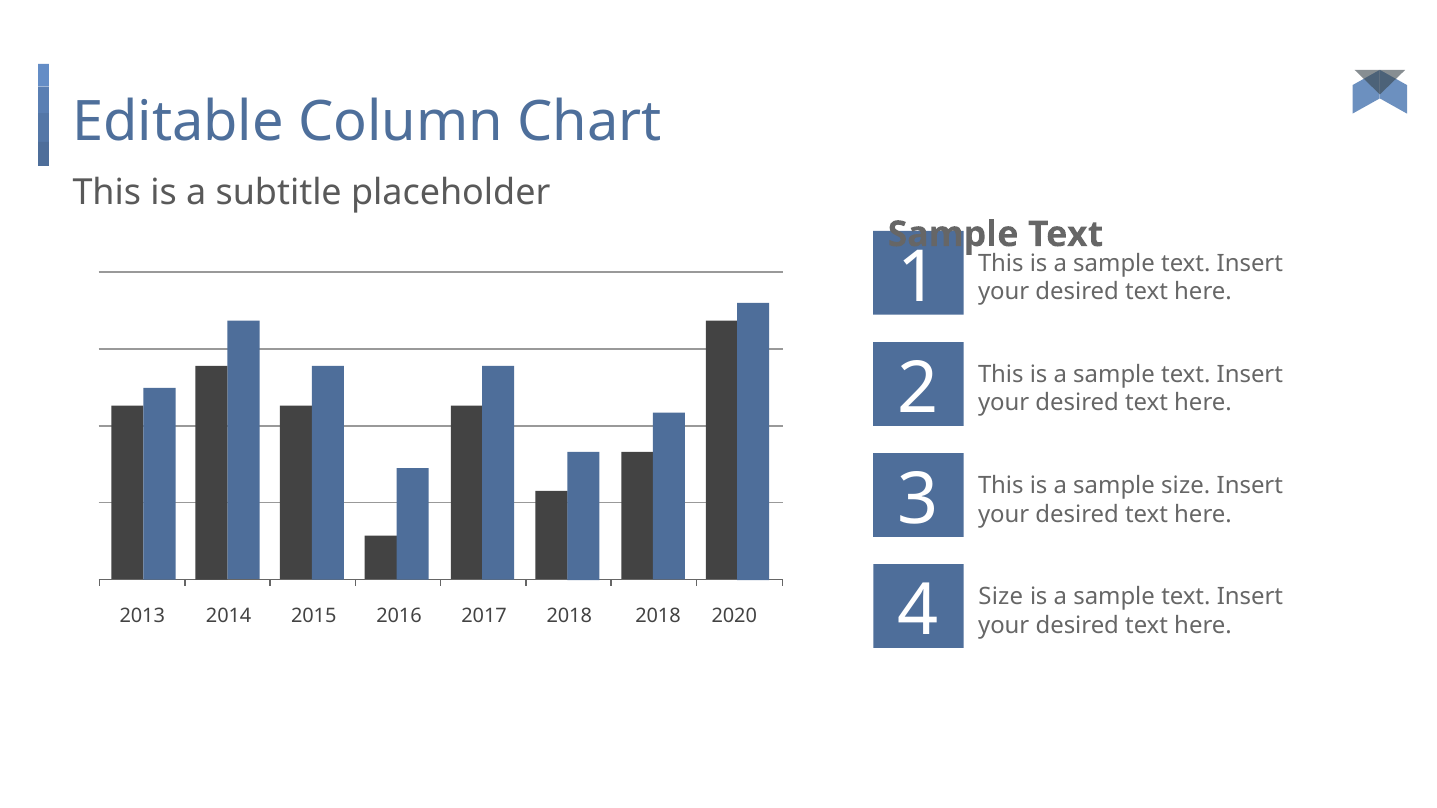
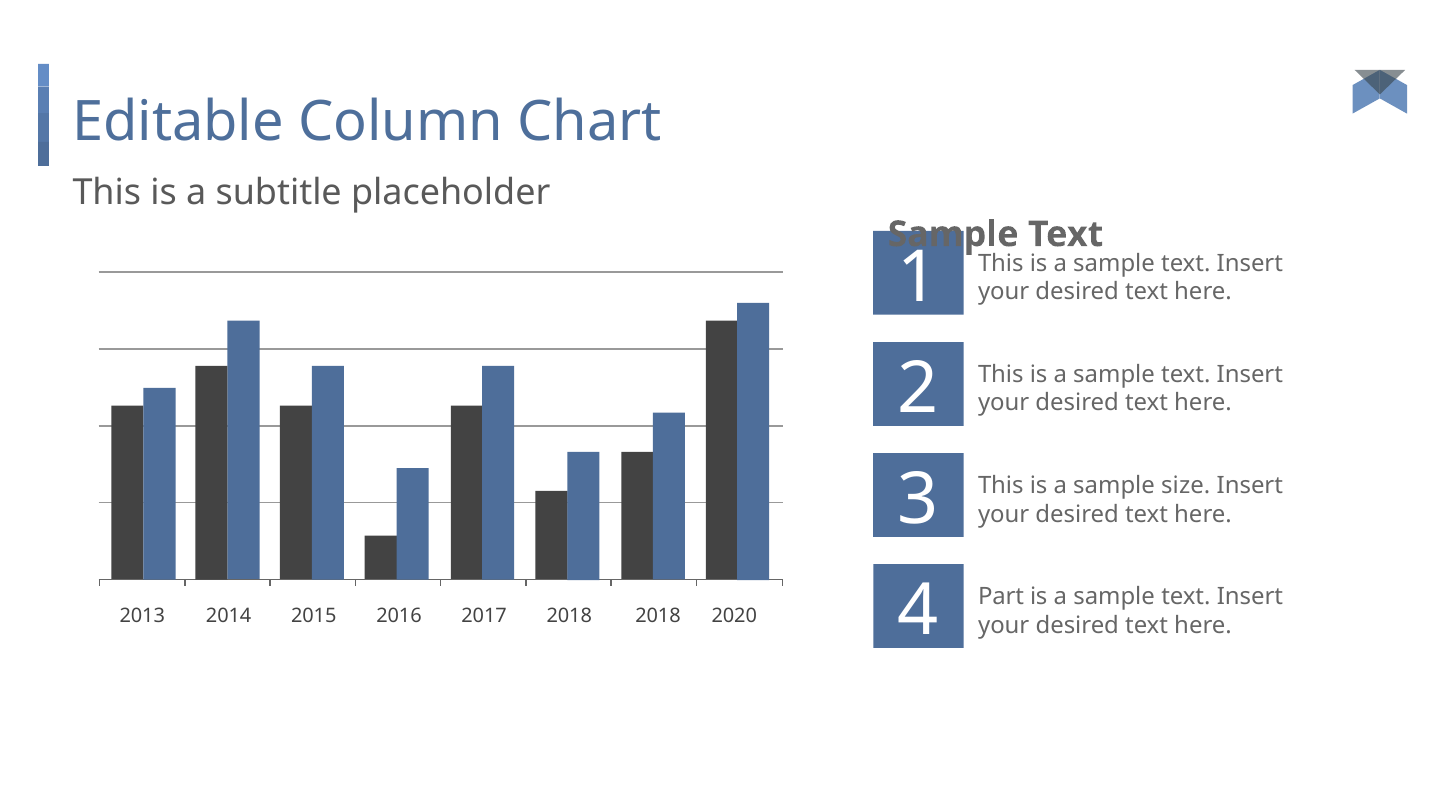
Size: Size -> Part (1001, 597)
